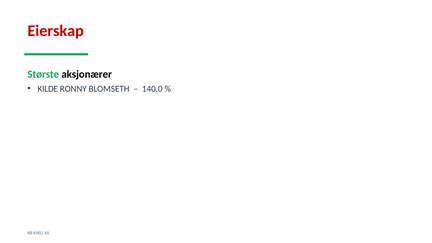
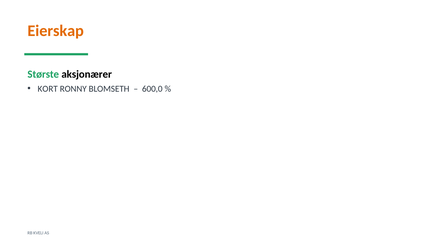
Eierskap colour: red -> orange (56, 31)
KILDE: KILDE -> KORT (48, 89)
140,0: 140,0 -> 600,0 (152, 89)
